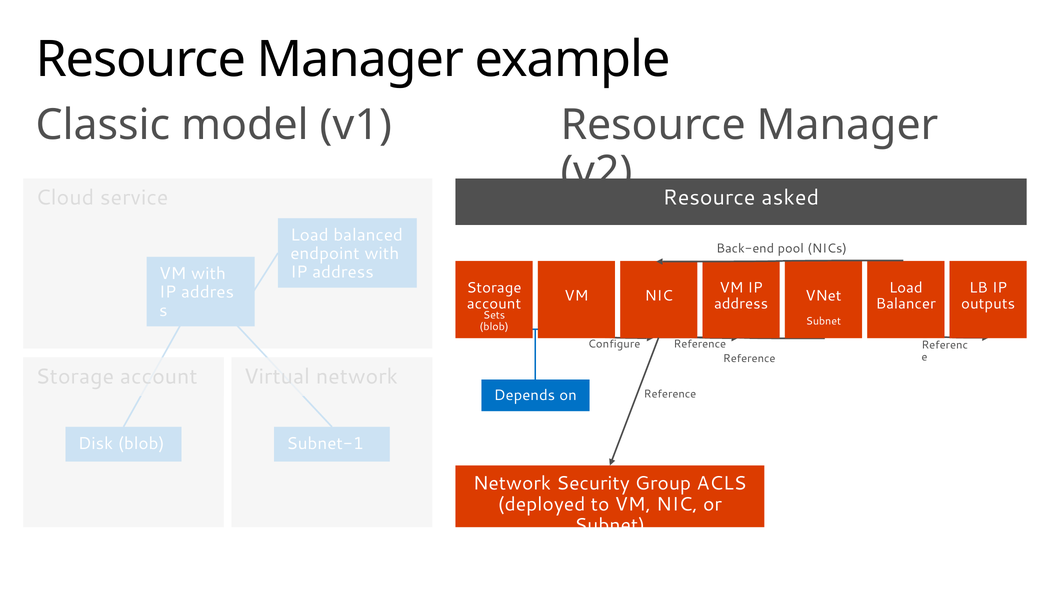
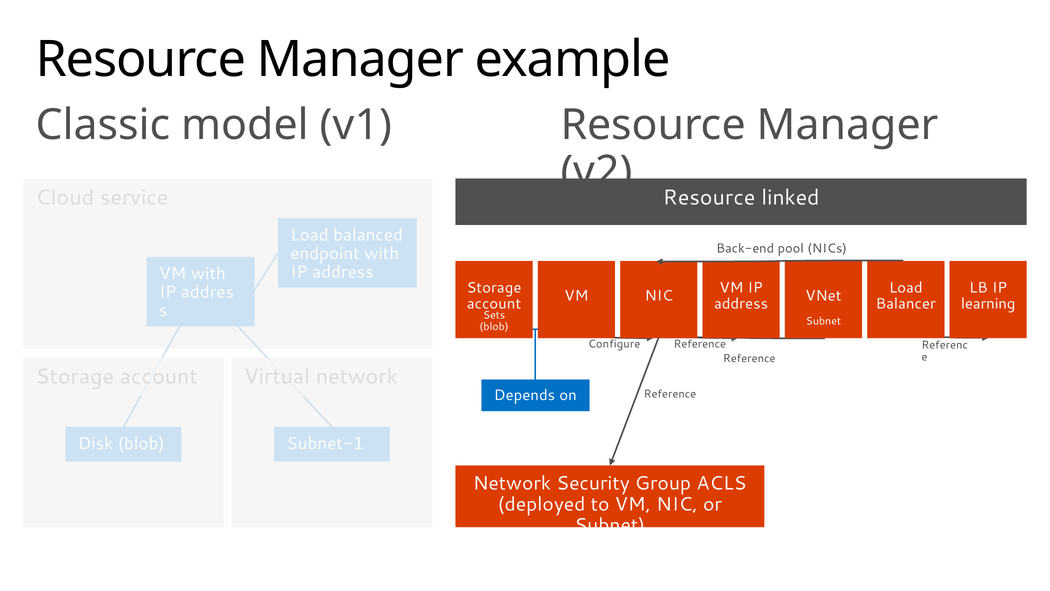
asked: asked -> linked (790, 198)
outputs: outputs -> learning (988, 304)
